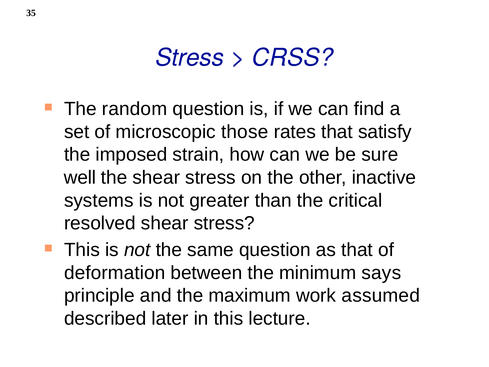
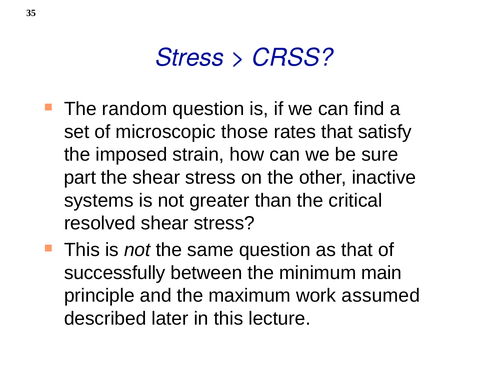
well: well -> part (80, 177)
deformation: deformation -> successfully (115, 273)
says: says -> main (382, 273)
